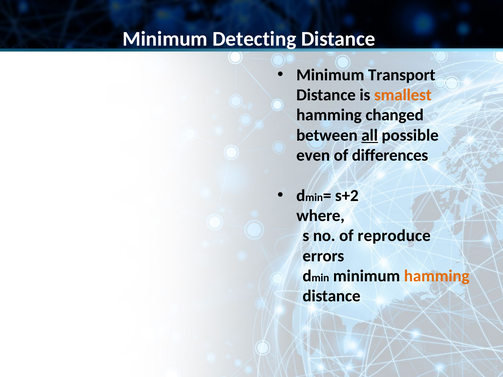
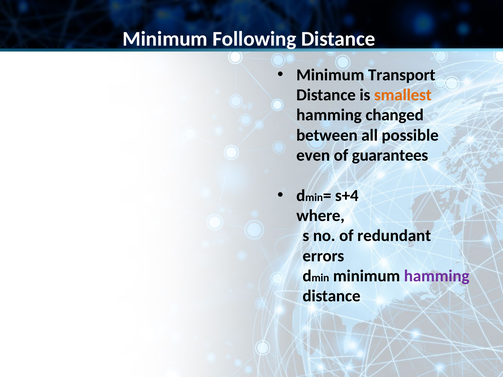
Detecting: Detecting -> Following (254, 39)
all underline: present -> none (370, 135)
differences: differences -> guarantees (390, 155)
s+2: s+2 -> s+4 (347, 196)
reproduce: reproduce -> redundant (394, 236)
hamming colour: orange -> purple (437, 276)
